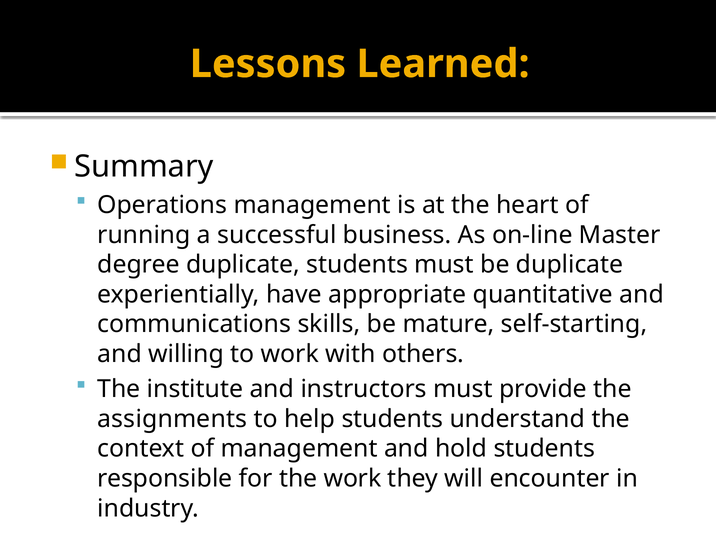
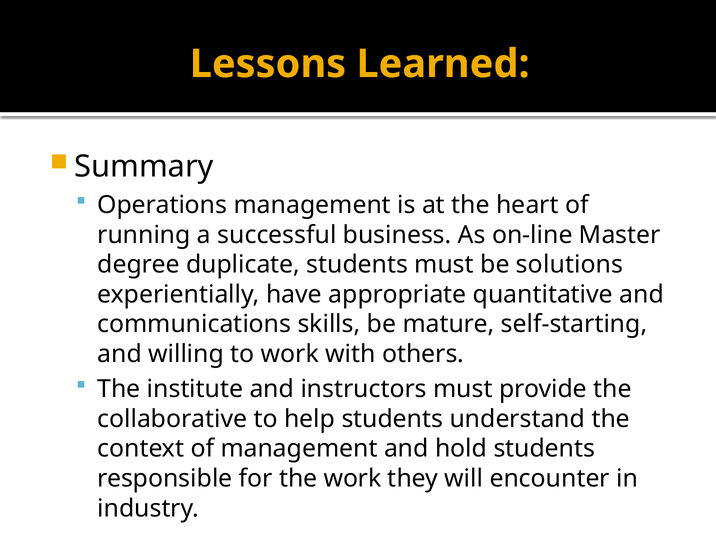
be duplicate: duplicate -> solutions (570, 265)
assignments: assignments -> collaborative (172, 419)
